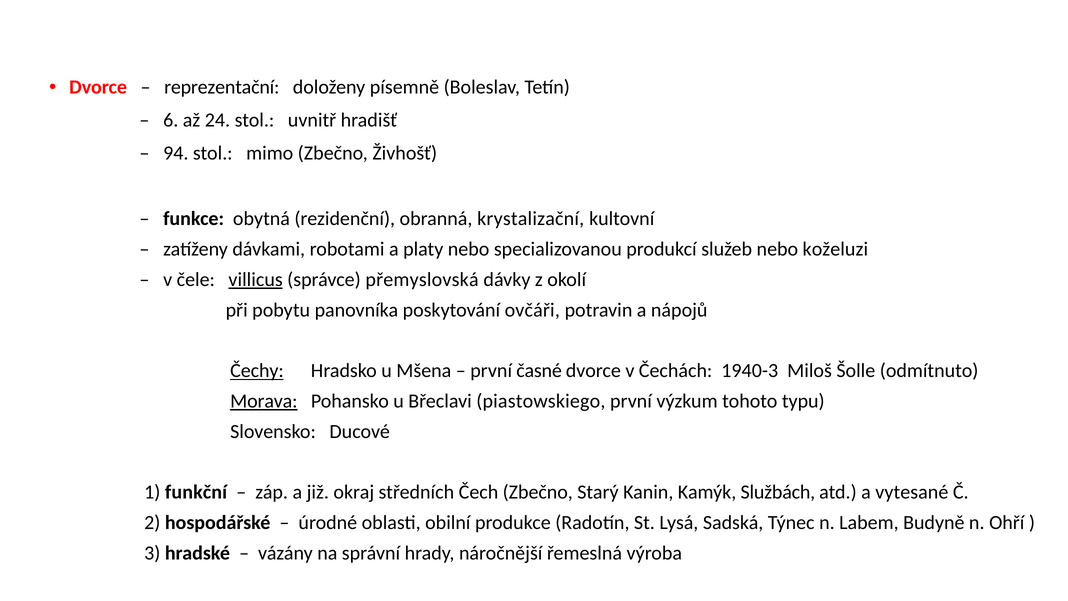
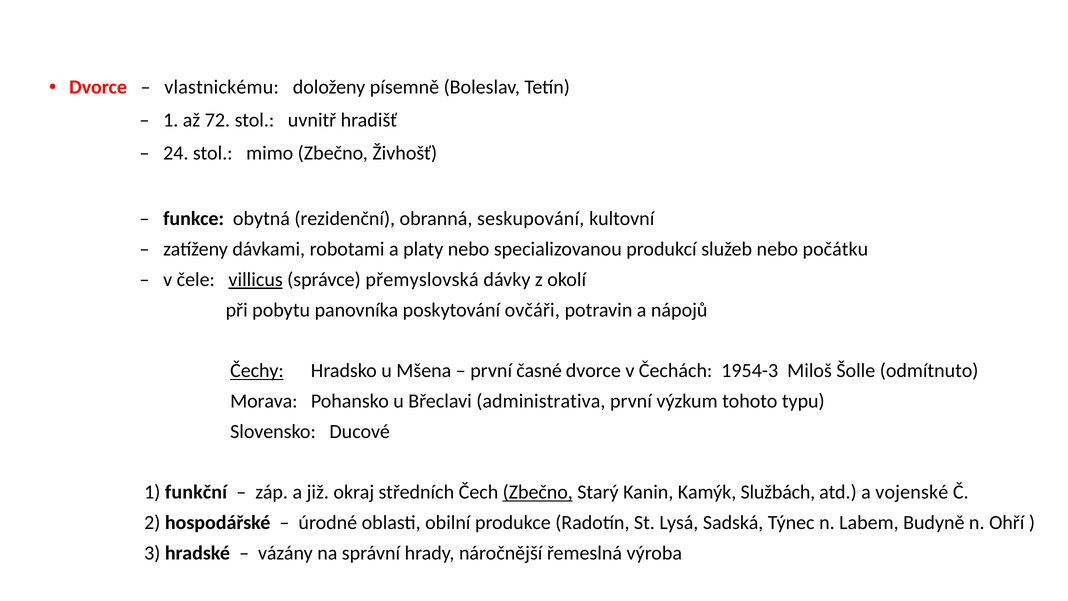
reprezentační: reprezentační -> vlastnickému (222, 87)
6: 6 -> 1 (171, 120)
24: 24 -> 72 (217, 120)
94: 94 -> 24 (176, 153)
krystalizační: krystalizační -> seskupování (531, 218)
koželuzi: koželuzi -> počátku (835, 249)
1940-3: 1940-3 -> 1954-3 (750, 371)
Morava underline: present -> none (264, 401)
piastowskiego: piastowskiego -> administrativa (541, 401)
Zbečno underline: none -> present (538, 492)
vytesané: vytesané -> vojenské (912, 492)
